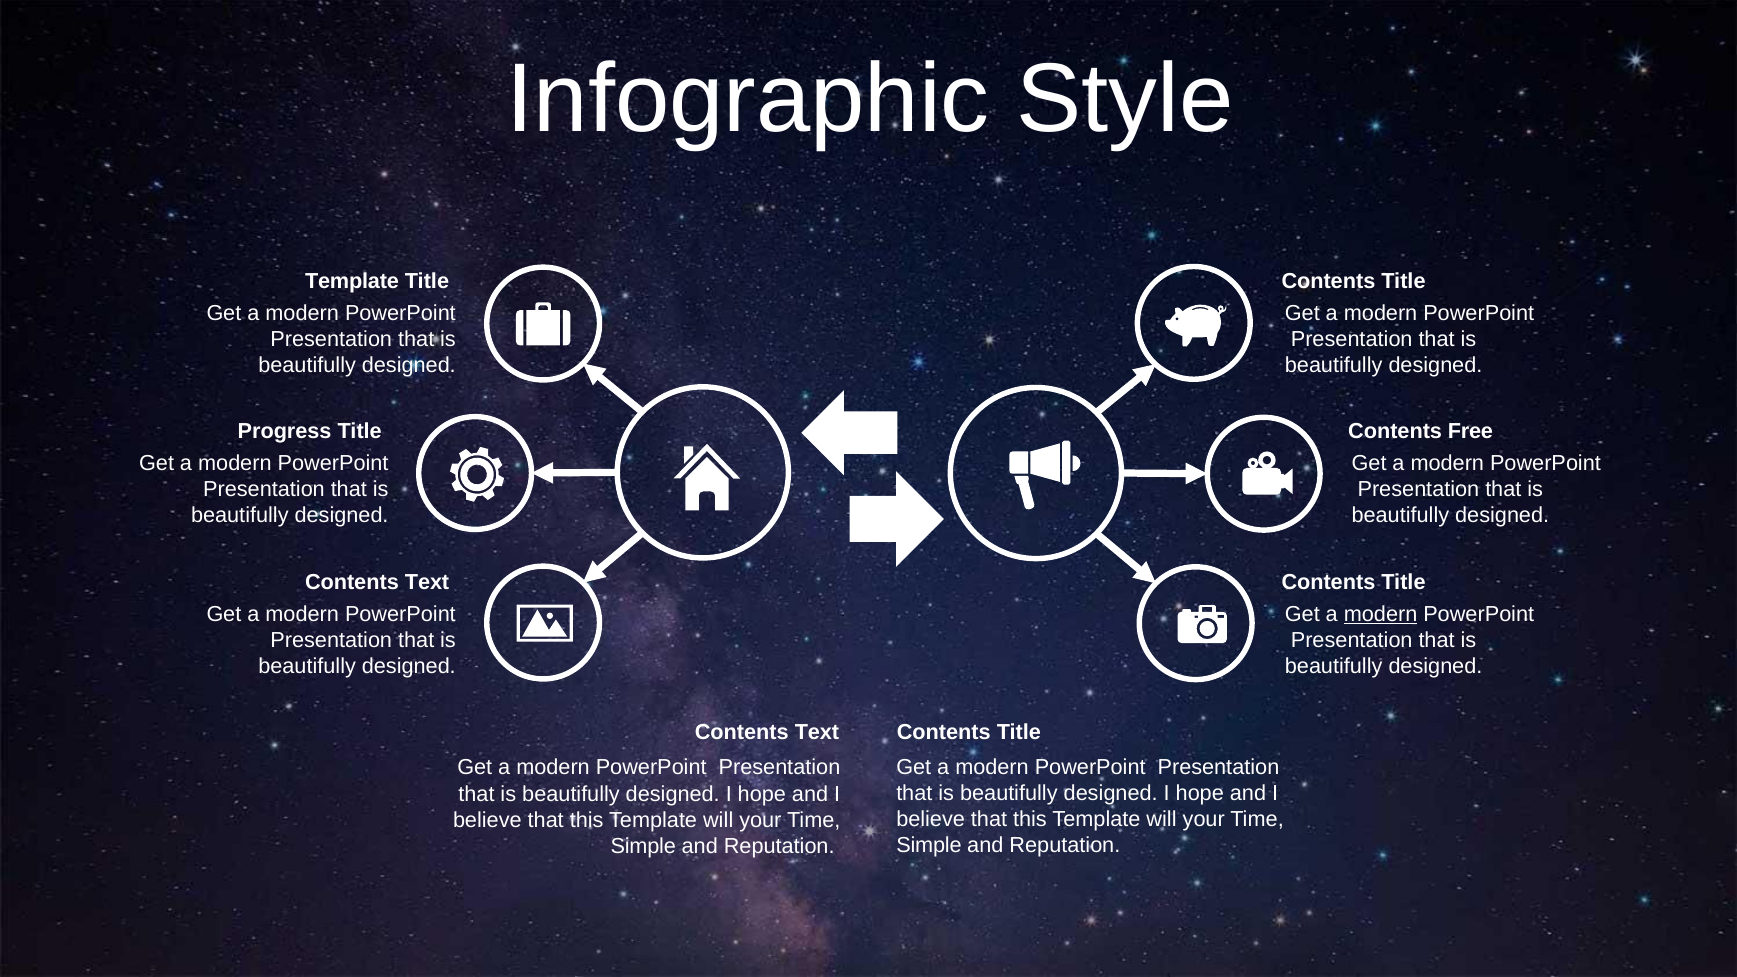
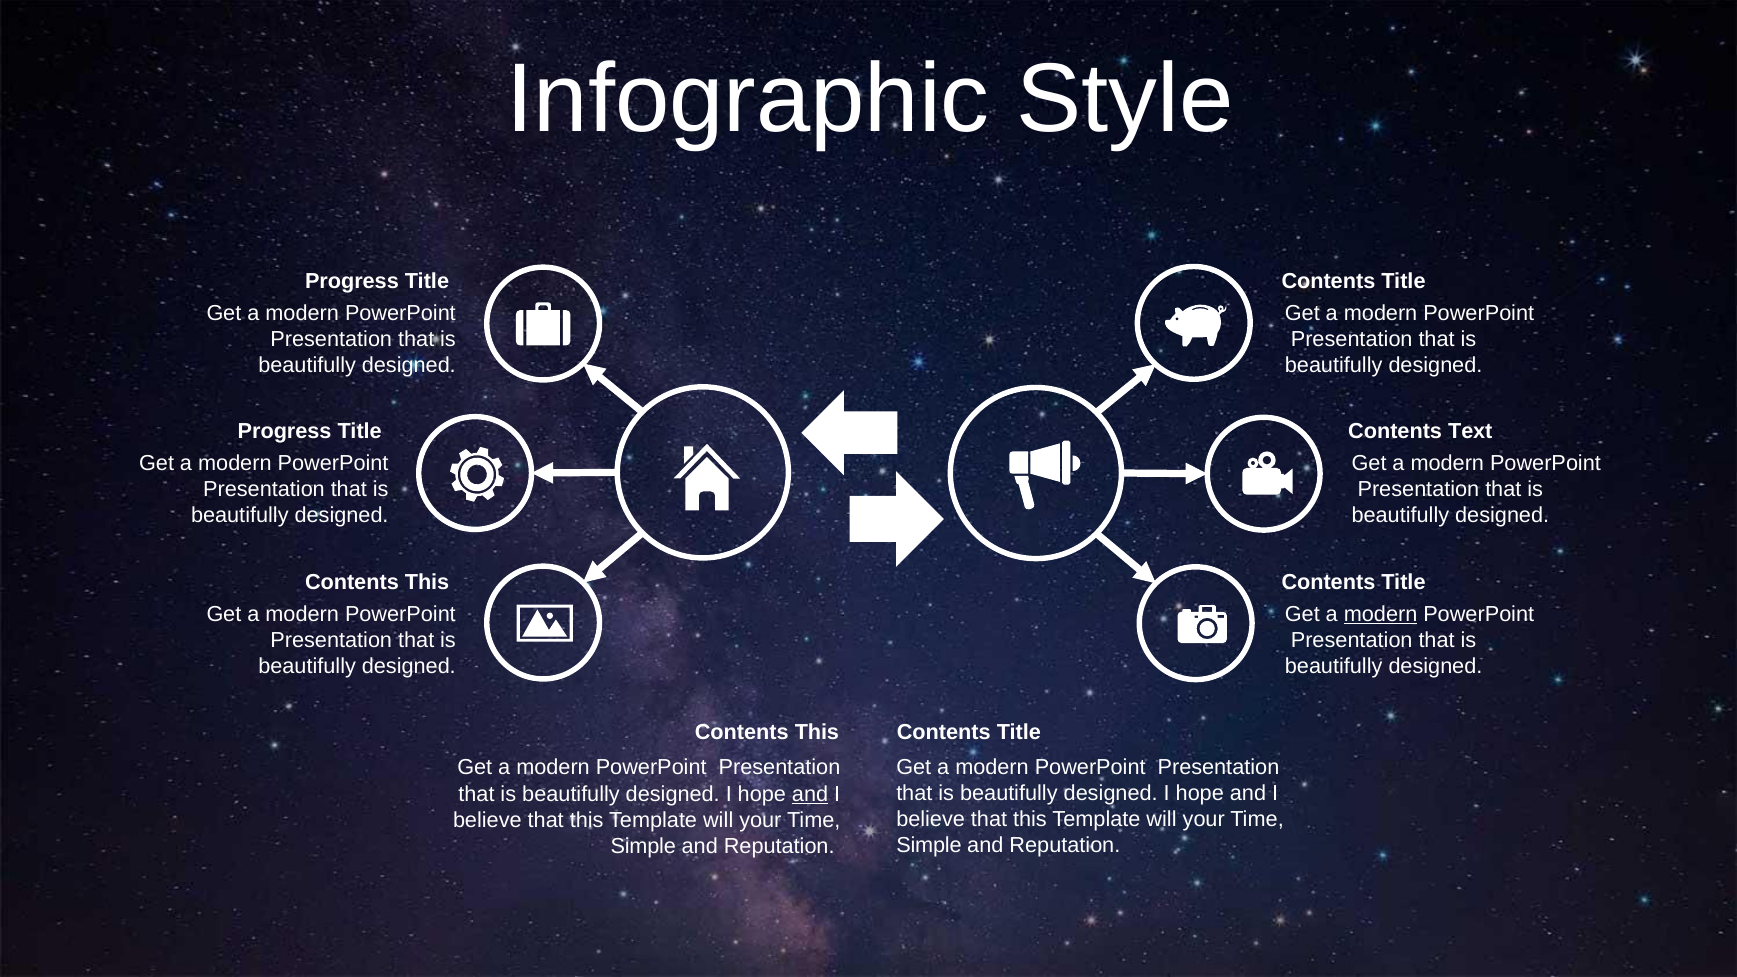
Template: Template -> Progress (352, 282)
Free: Free -> Text (1470, 432)
Text: Text -> This (427, 582)
Text: Text -> This (817, 733)
and underline: none -> present (810, 794)
